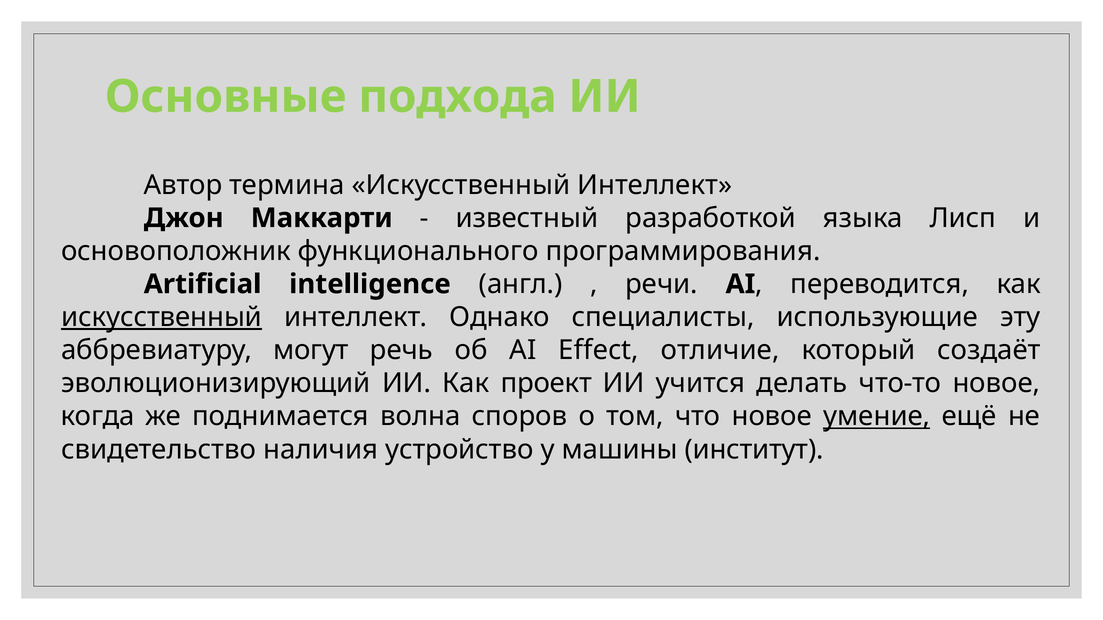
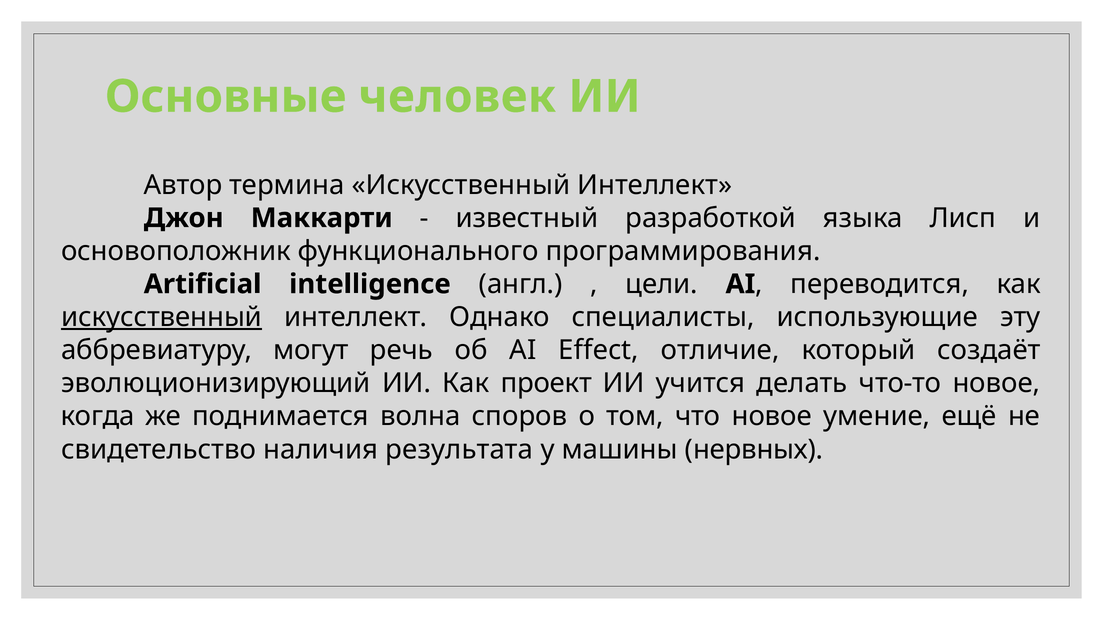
подхода: подхода -> человек (457, 97)
речи: речи -> цели (661, 284)
умение underline: present -> none (877, 417)
устройство: устройство -> результата (459, 450)
институт: институт -> нервных (754, 450)
